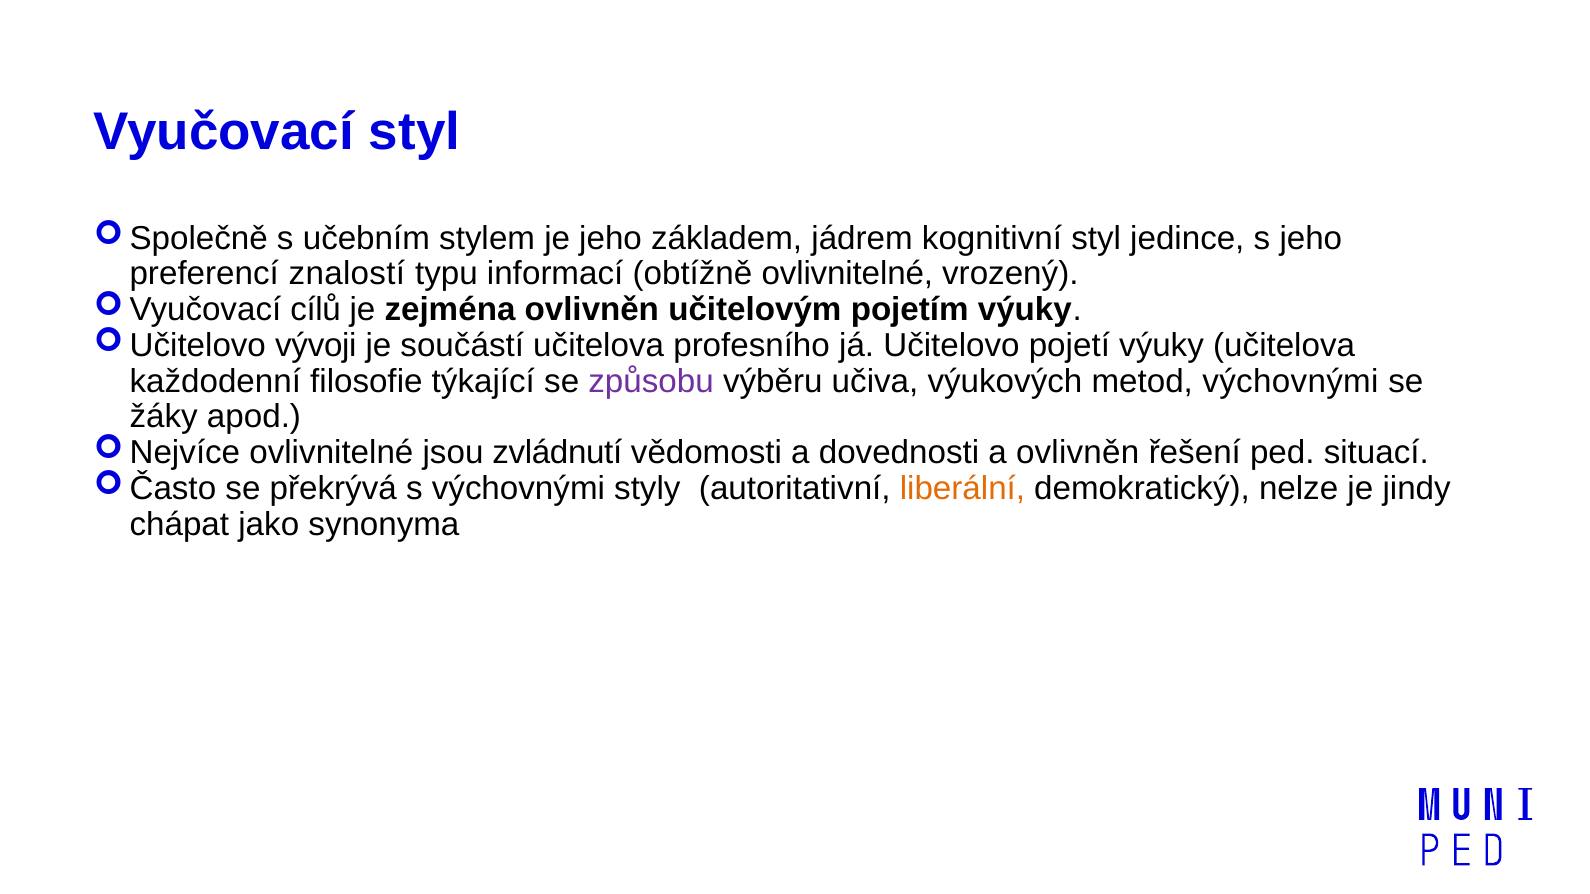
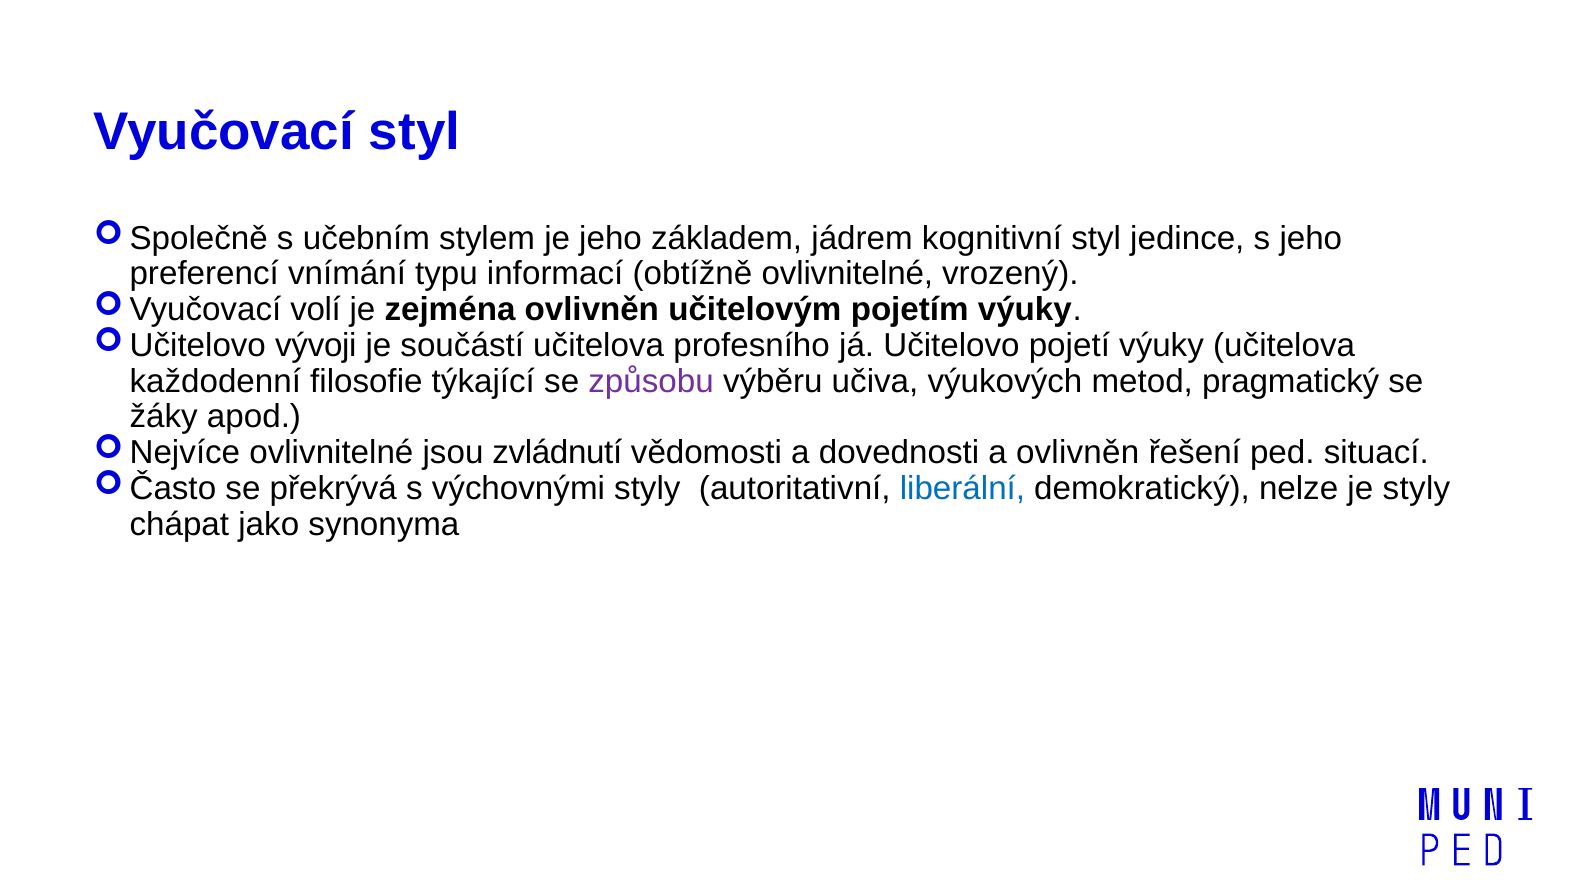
znalostí: znalostí -> vnímání (347, 274)
cílů: cílů -> volí (316, 310)
metod výchovnými: výchovnými -> pragmatický (1291, 381)
liberální colour: orange -> blue (962, 489)
je jindy: jindy -> styly (1416, 489)
